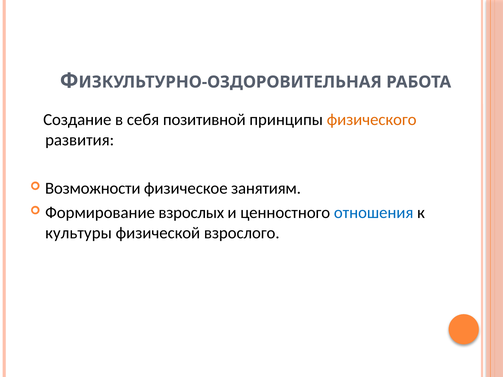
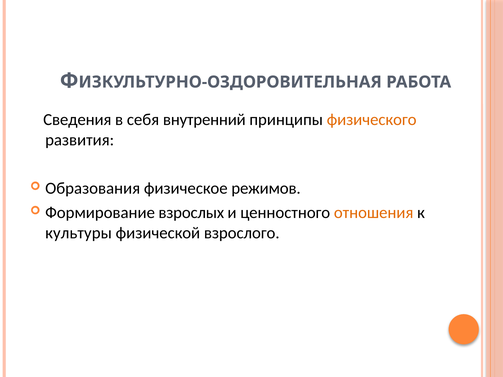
Создание: Создание -> Сведения (77, 120)
позитивной: позитивной -> внутренний (204, 120)
Возможности: Возможности -> Образования (93, 189)
занятиям: занятиям -> режимов (266, 189)
отношения colour: blue -> orange (374, 213)
